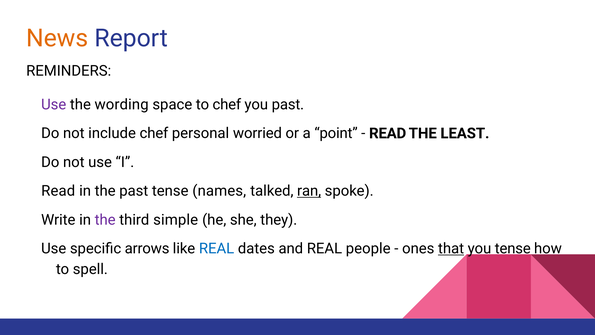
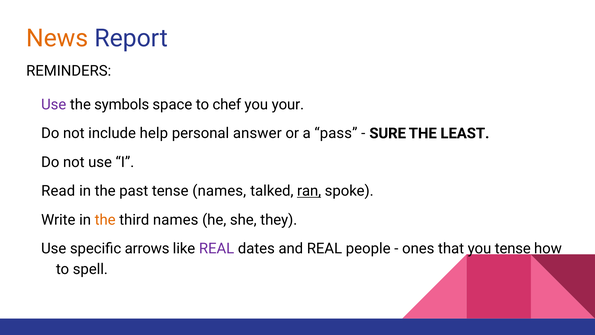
wording: wording -> symbols (122, 104)
you past: past -> your (288, 104)
include chef: chef -> help (154, 133)
worried: worried -> answer (257, 133)
point: point -> pass (336, 133)
READ: READ -> SURE (388, 133)
the colour: purple -> orange (105, 220)
third simple: simple -> names (176, 220)
REAL colour: blue -> purple (217, 248)
that underline: present -> none (451, 248)
